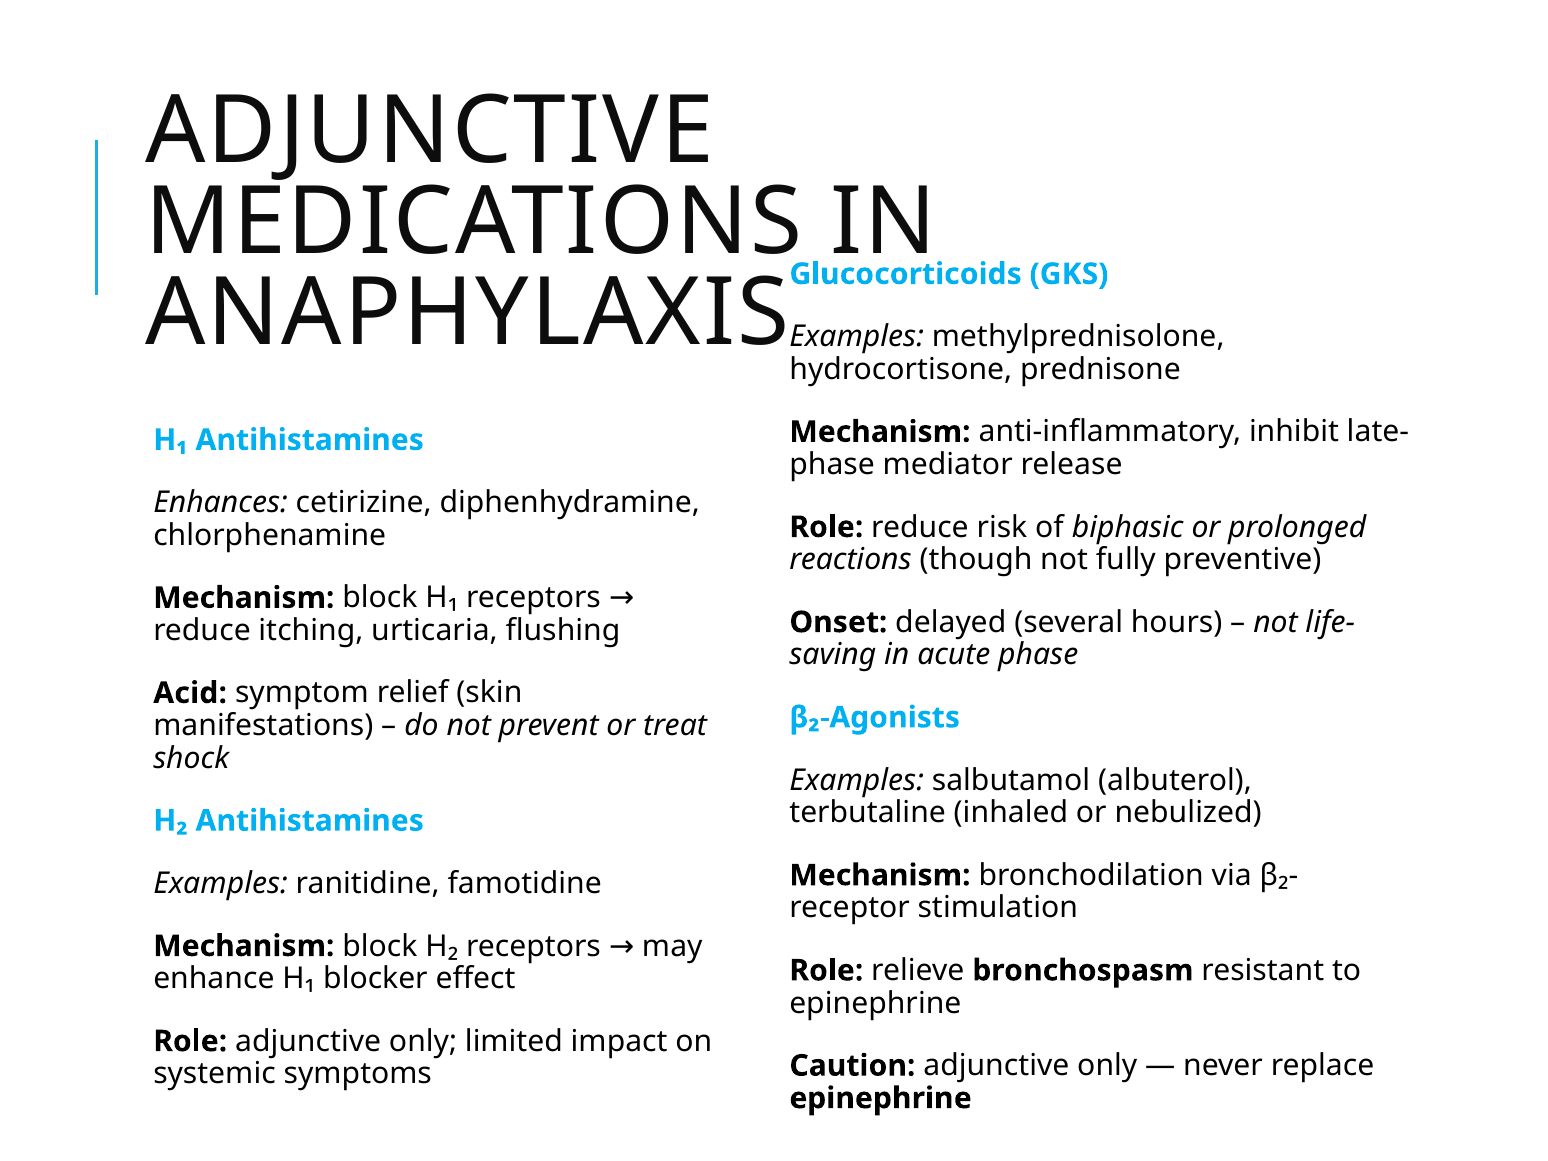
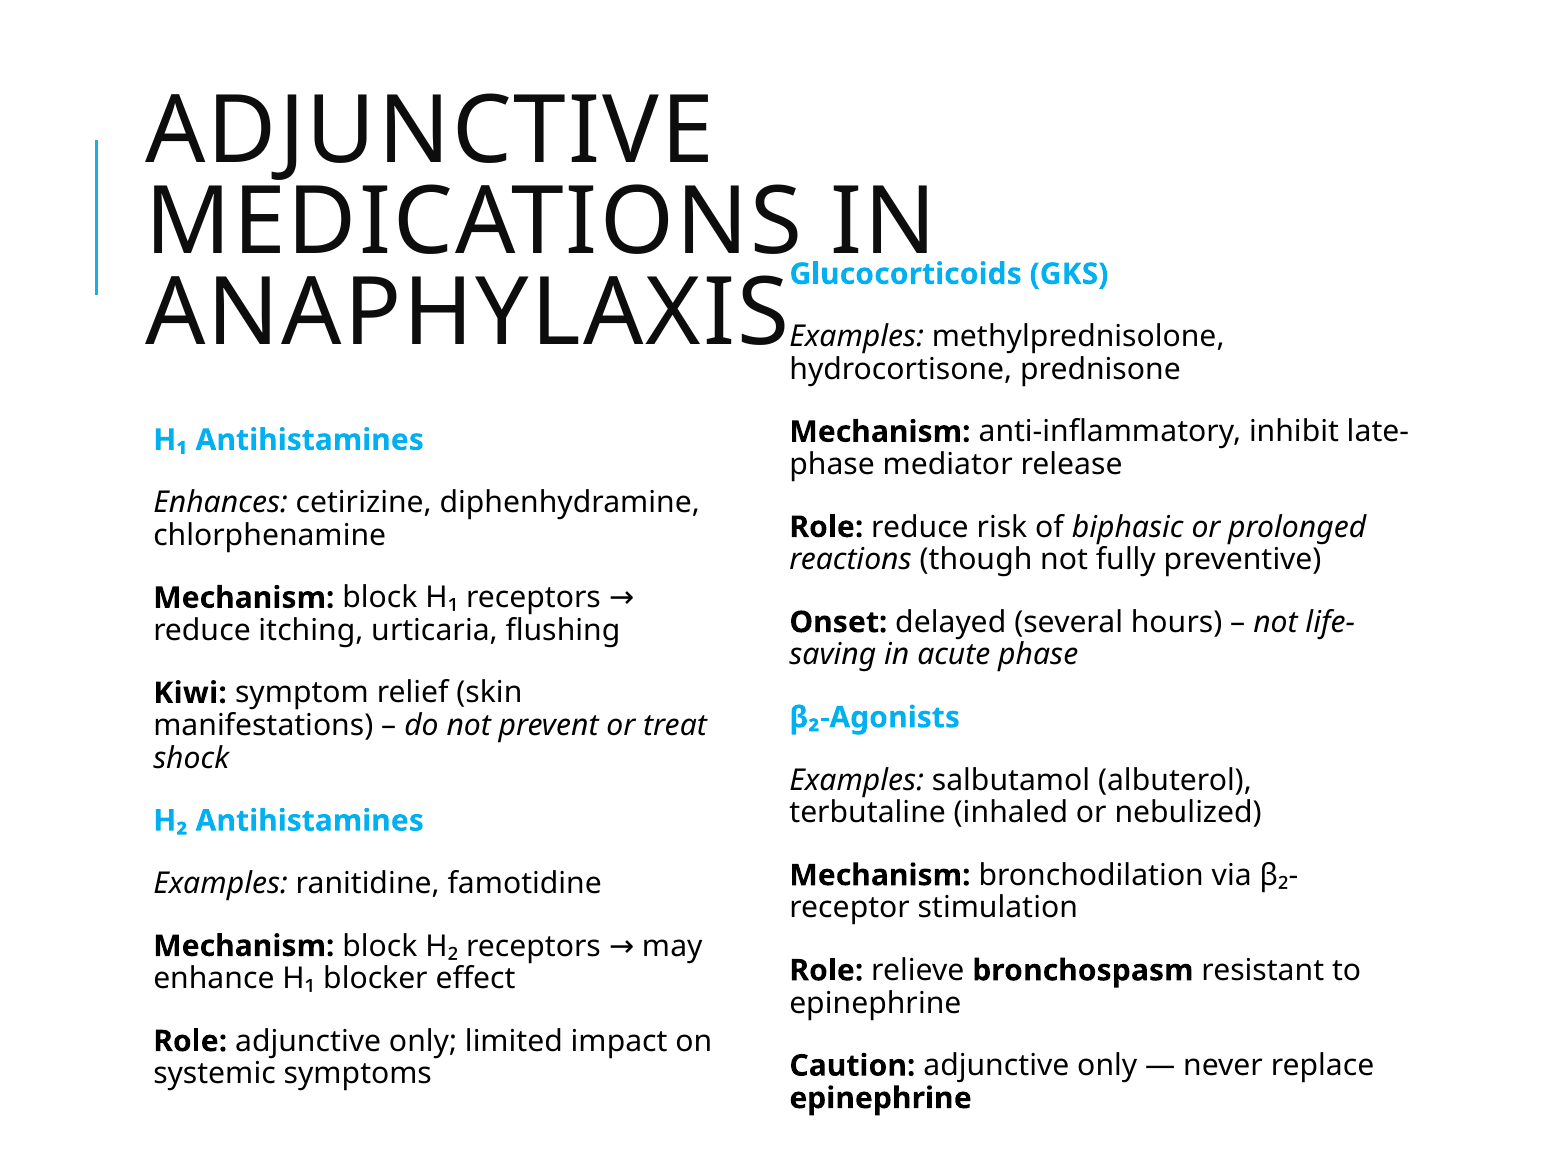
Acid: Acid -> Kiwi (190, 693)
